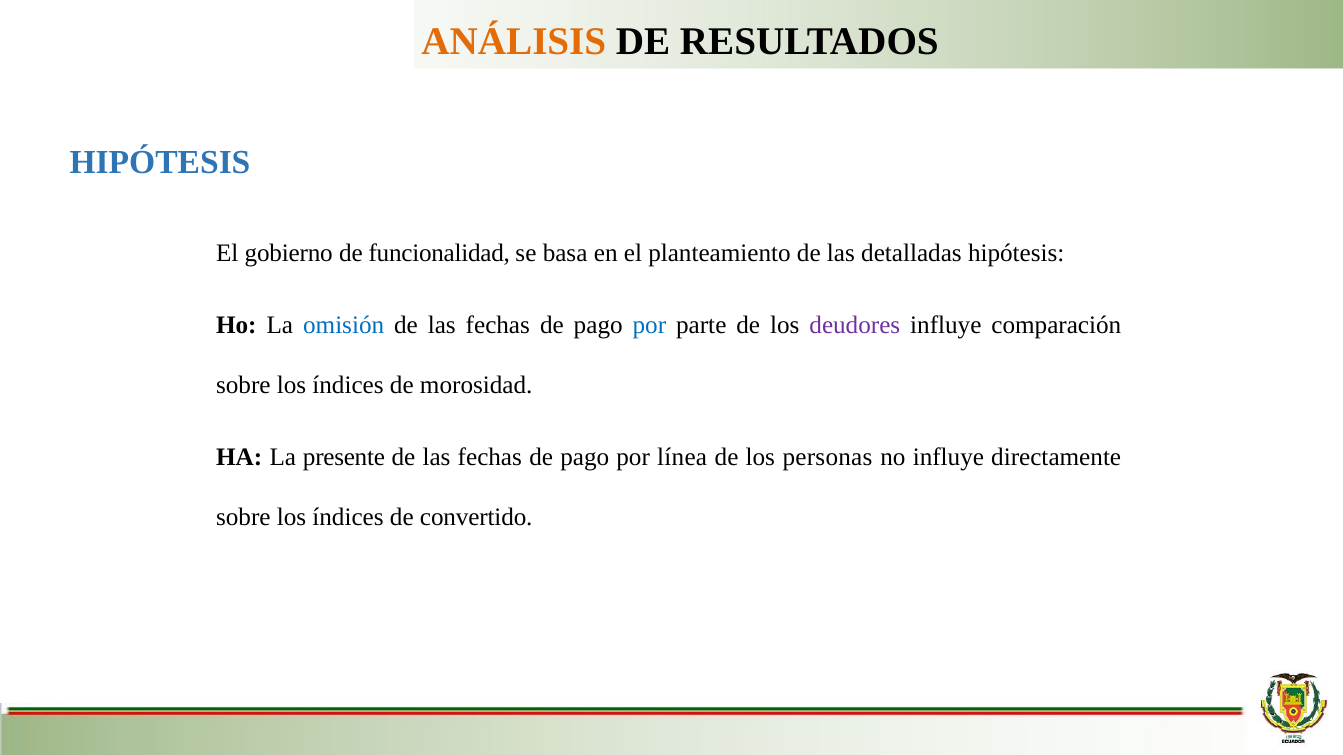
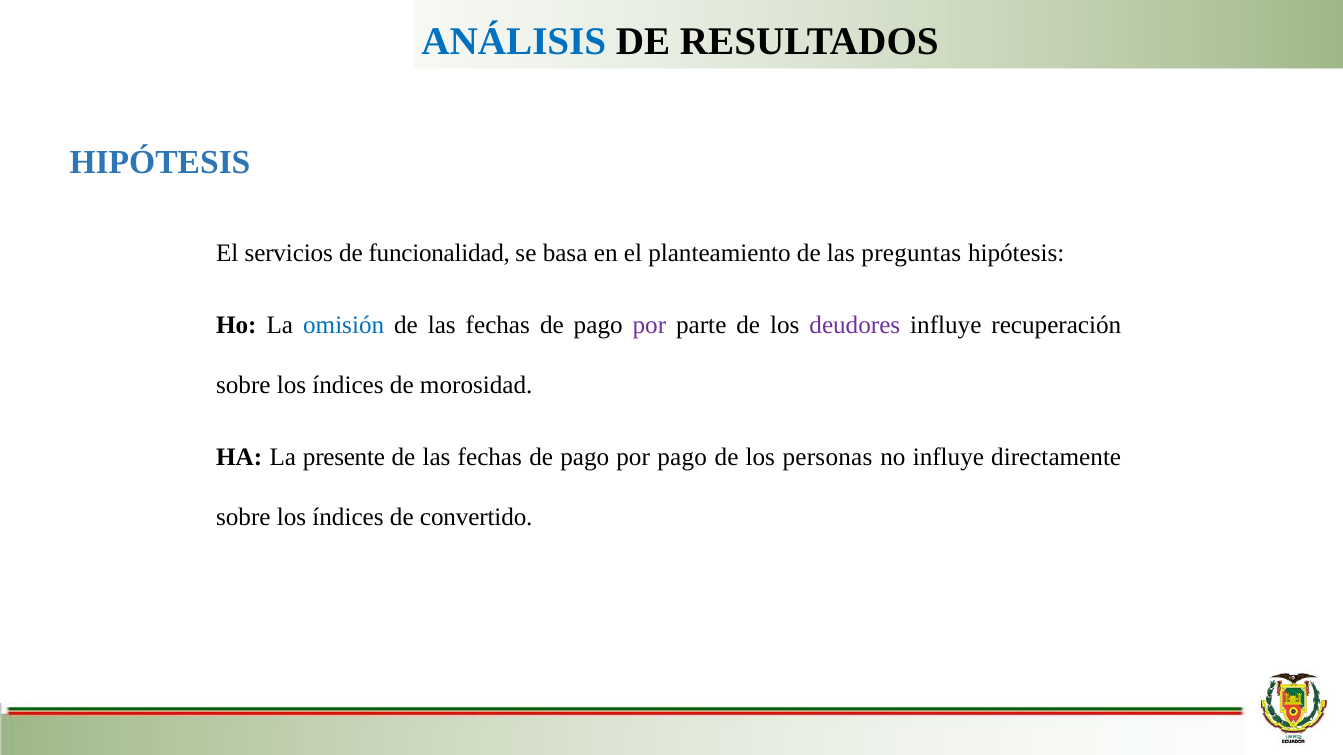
ANÁLISIS colour: orange -> blue (514, 41)
gobierno: gobierno -> servicios (289, 253)
detalladas: detalladas -> preguntas (911, 253)
por colour: blue -> purple (649, 325)
comparación: comparación -> recuperación (1056, 325)
por línea: línea -> pago (682, 457)
